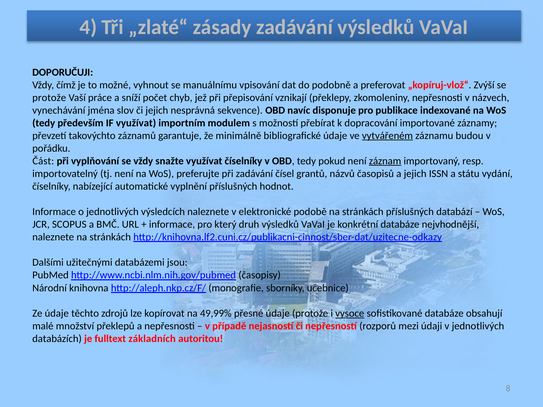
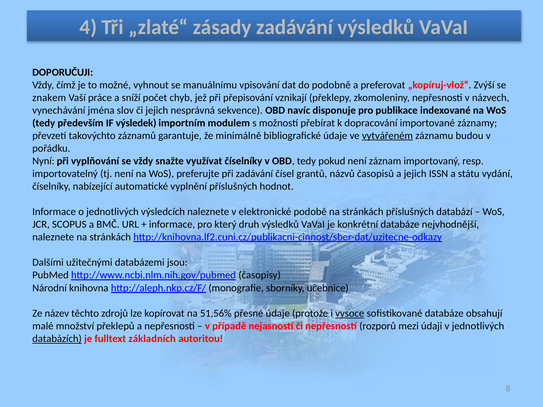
protože: protože -> znakem (49, 98)
IF využívat: využívat -> výsledek (136, 123)
Část: Část -> Nyní (43, 161)
záznam underline: present -> none (385, 161)
Ze údaje: údaje -> název (57, 314)
49,99%: 49,99% -> 51,56% (216, 314)
databázích underline: none -> present (57, 339)
